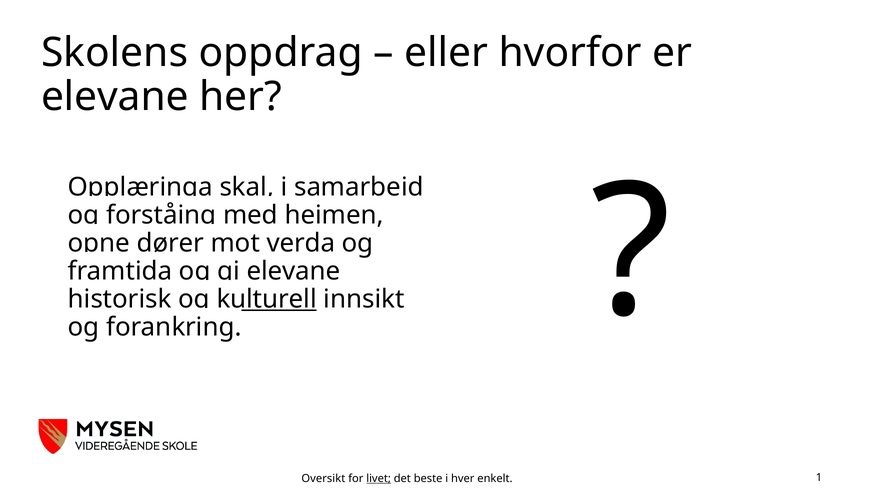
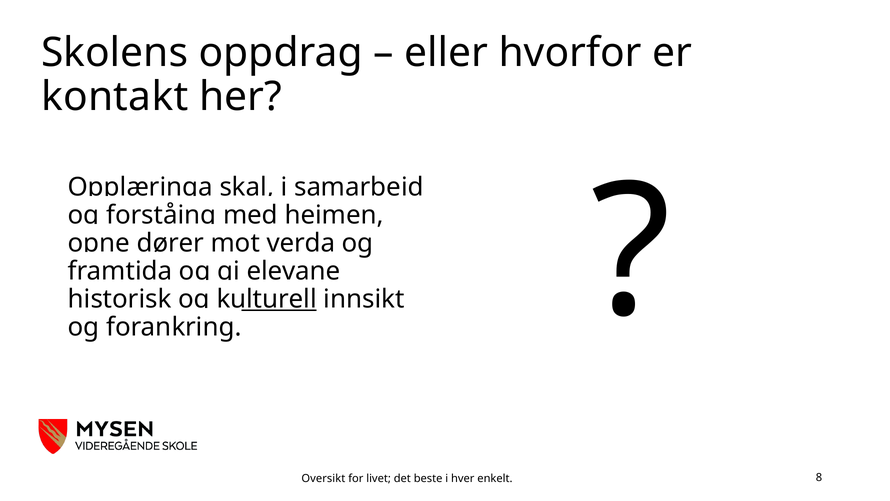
elevane: elevane -> kontakt (115, 97)
livet underline: present -> none (379, 478)
1: 1 -> 8 (819, 477)
